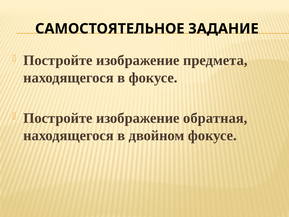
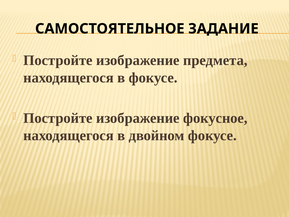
обратная: обратная -> фокусное (215, 118)
